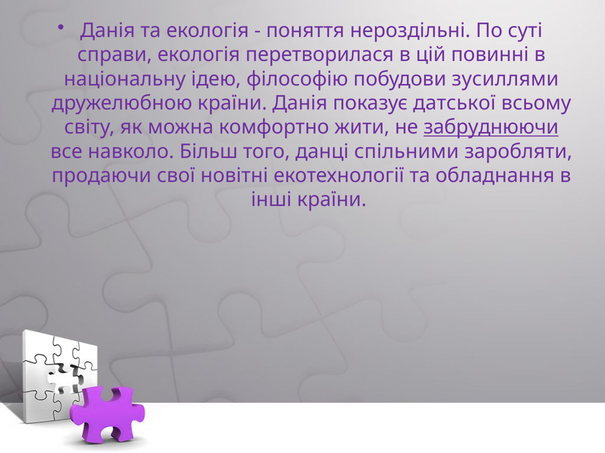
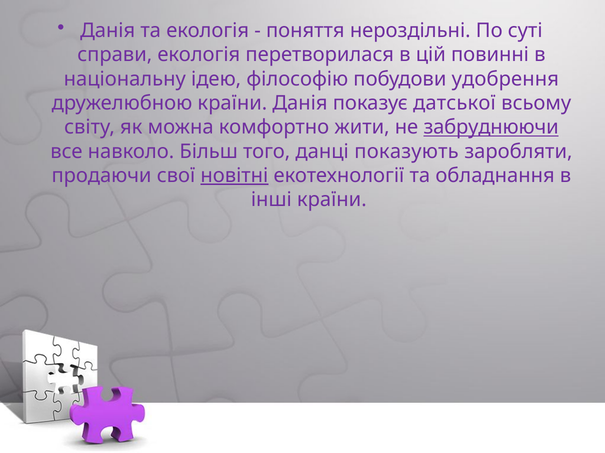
зусиллями: зусиллями -> удобрення (505, 79)
спільними: спільними -> показують (407, 152)
новітні underline: none -> present (234, 176)
